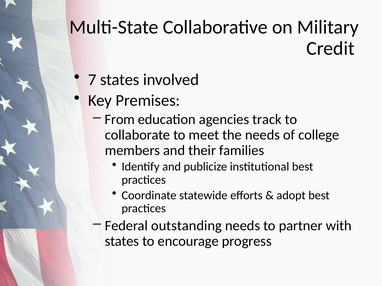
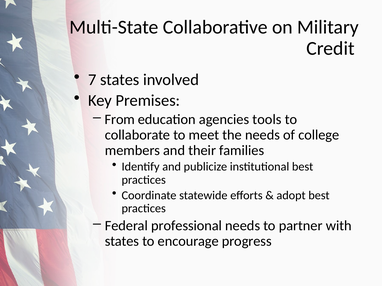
track: track -> tools (267, 120)
outstanding: outstanding -> professional (187, 226)
